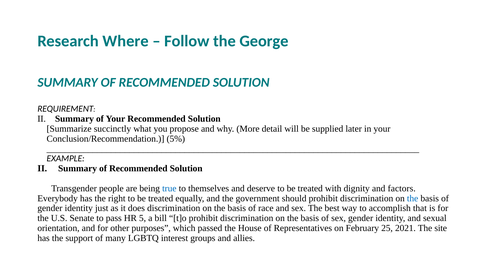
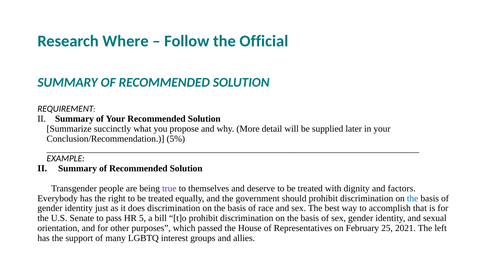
George: George -> Official (264, 41)
true colour: blue -> purple (169, 189)
site: site -> left (441, 228)
